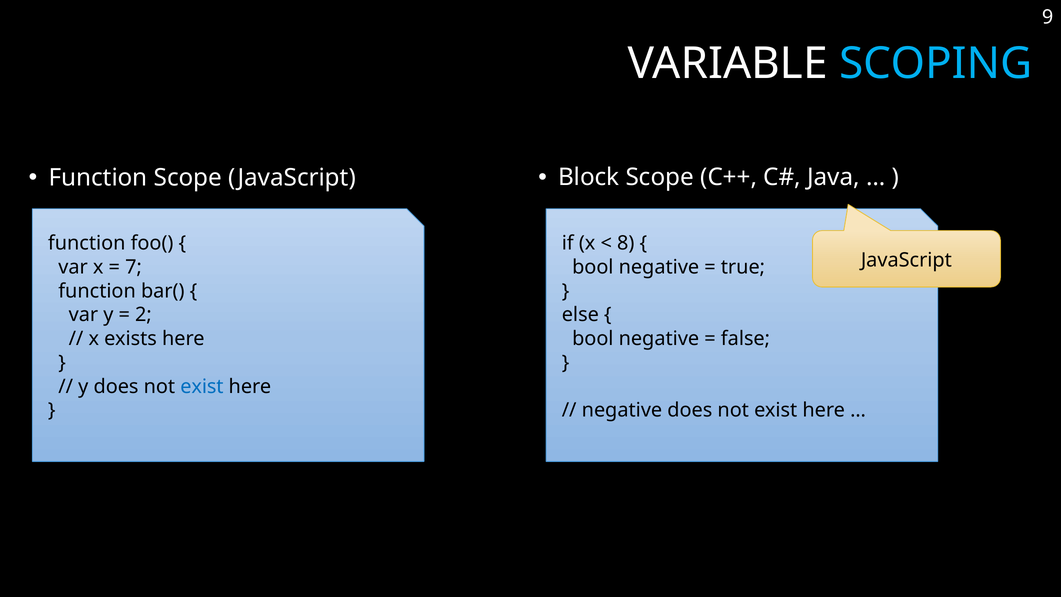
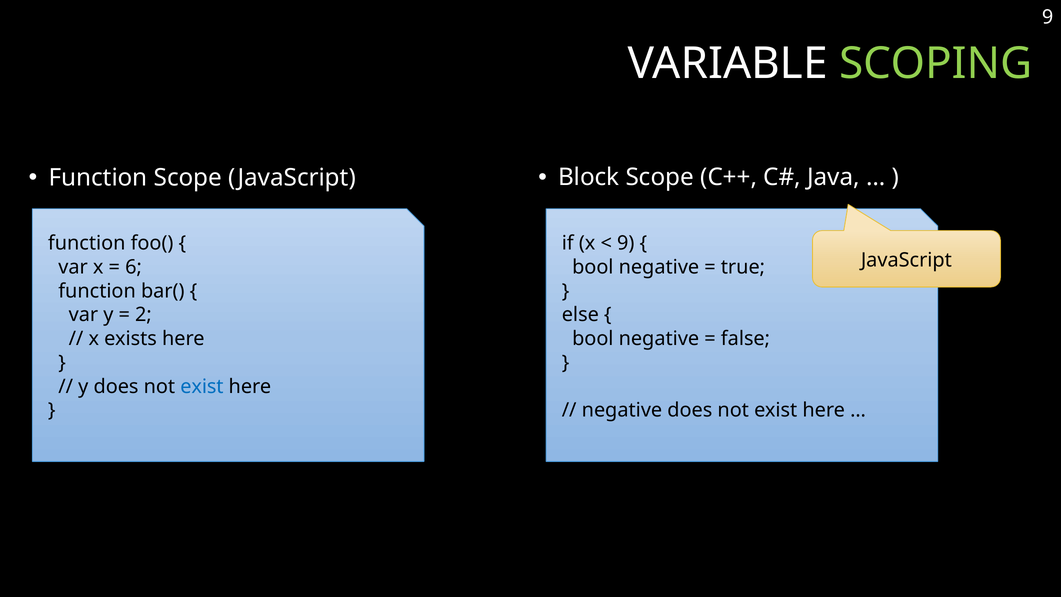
SCOPING colour: light blue -> light green (936, 64)
8: 8 -> 9 (626, 243)
7: 7 -> 6 (134, 267)
